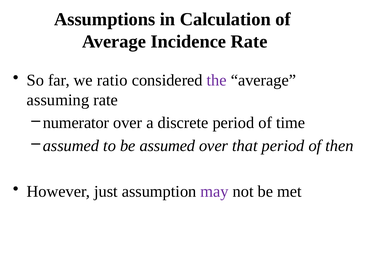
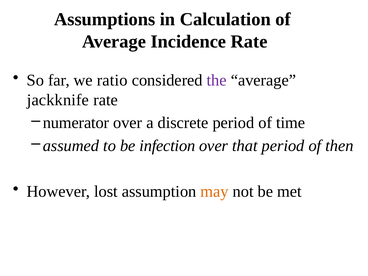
assuming: assuming -> jackknife (58, 100)
be assumed: assumed -> infection (167, 146)
just: just -> lost (106, 192)
may colour: purple -> orange (215, 192)
